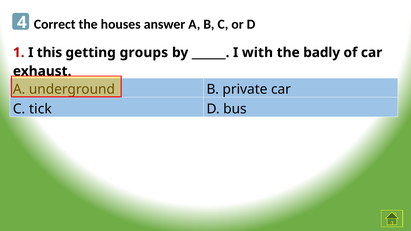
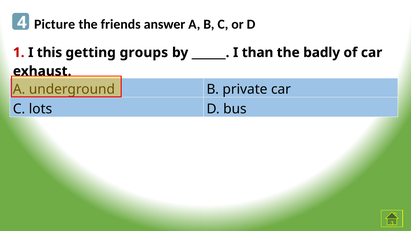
Correct: Correct -> Picture (55, 24)
houses: houses -> friends (121, 24)
with: with -> than (258, 53)
tick: tick -> lots (40, 109)
